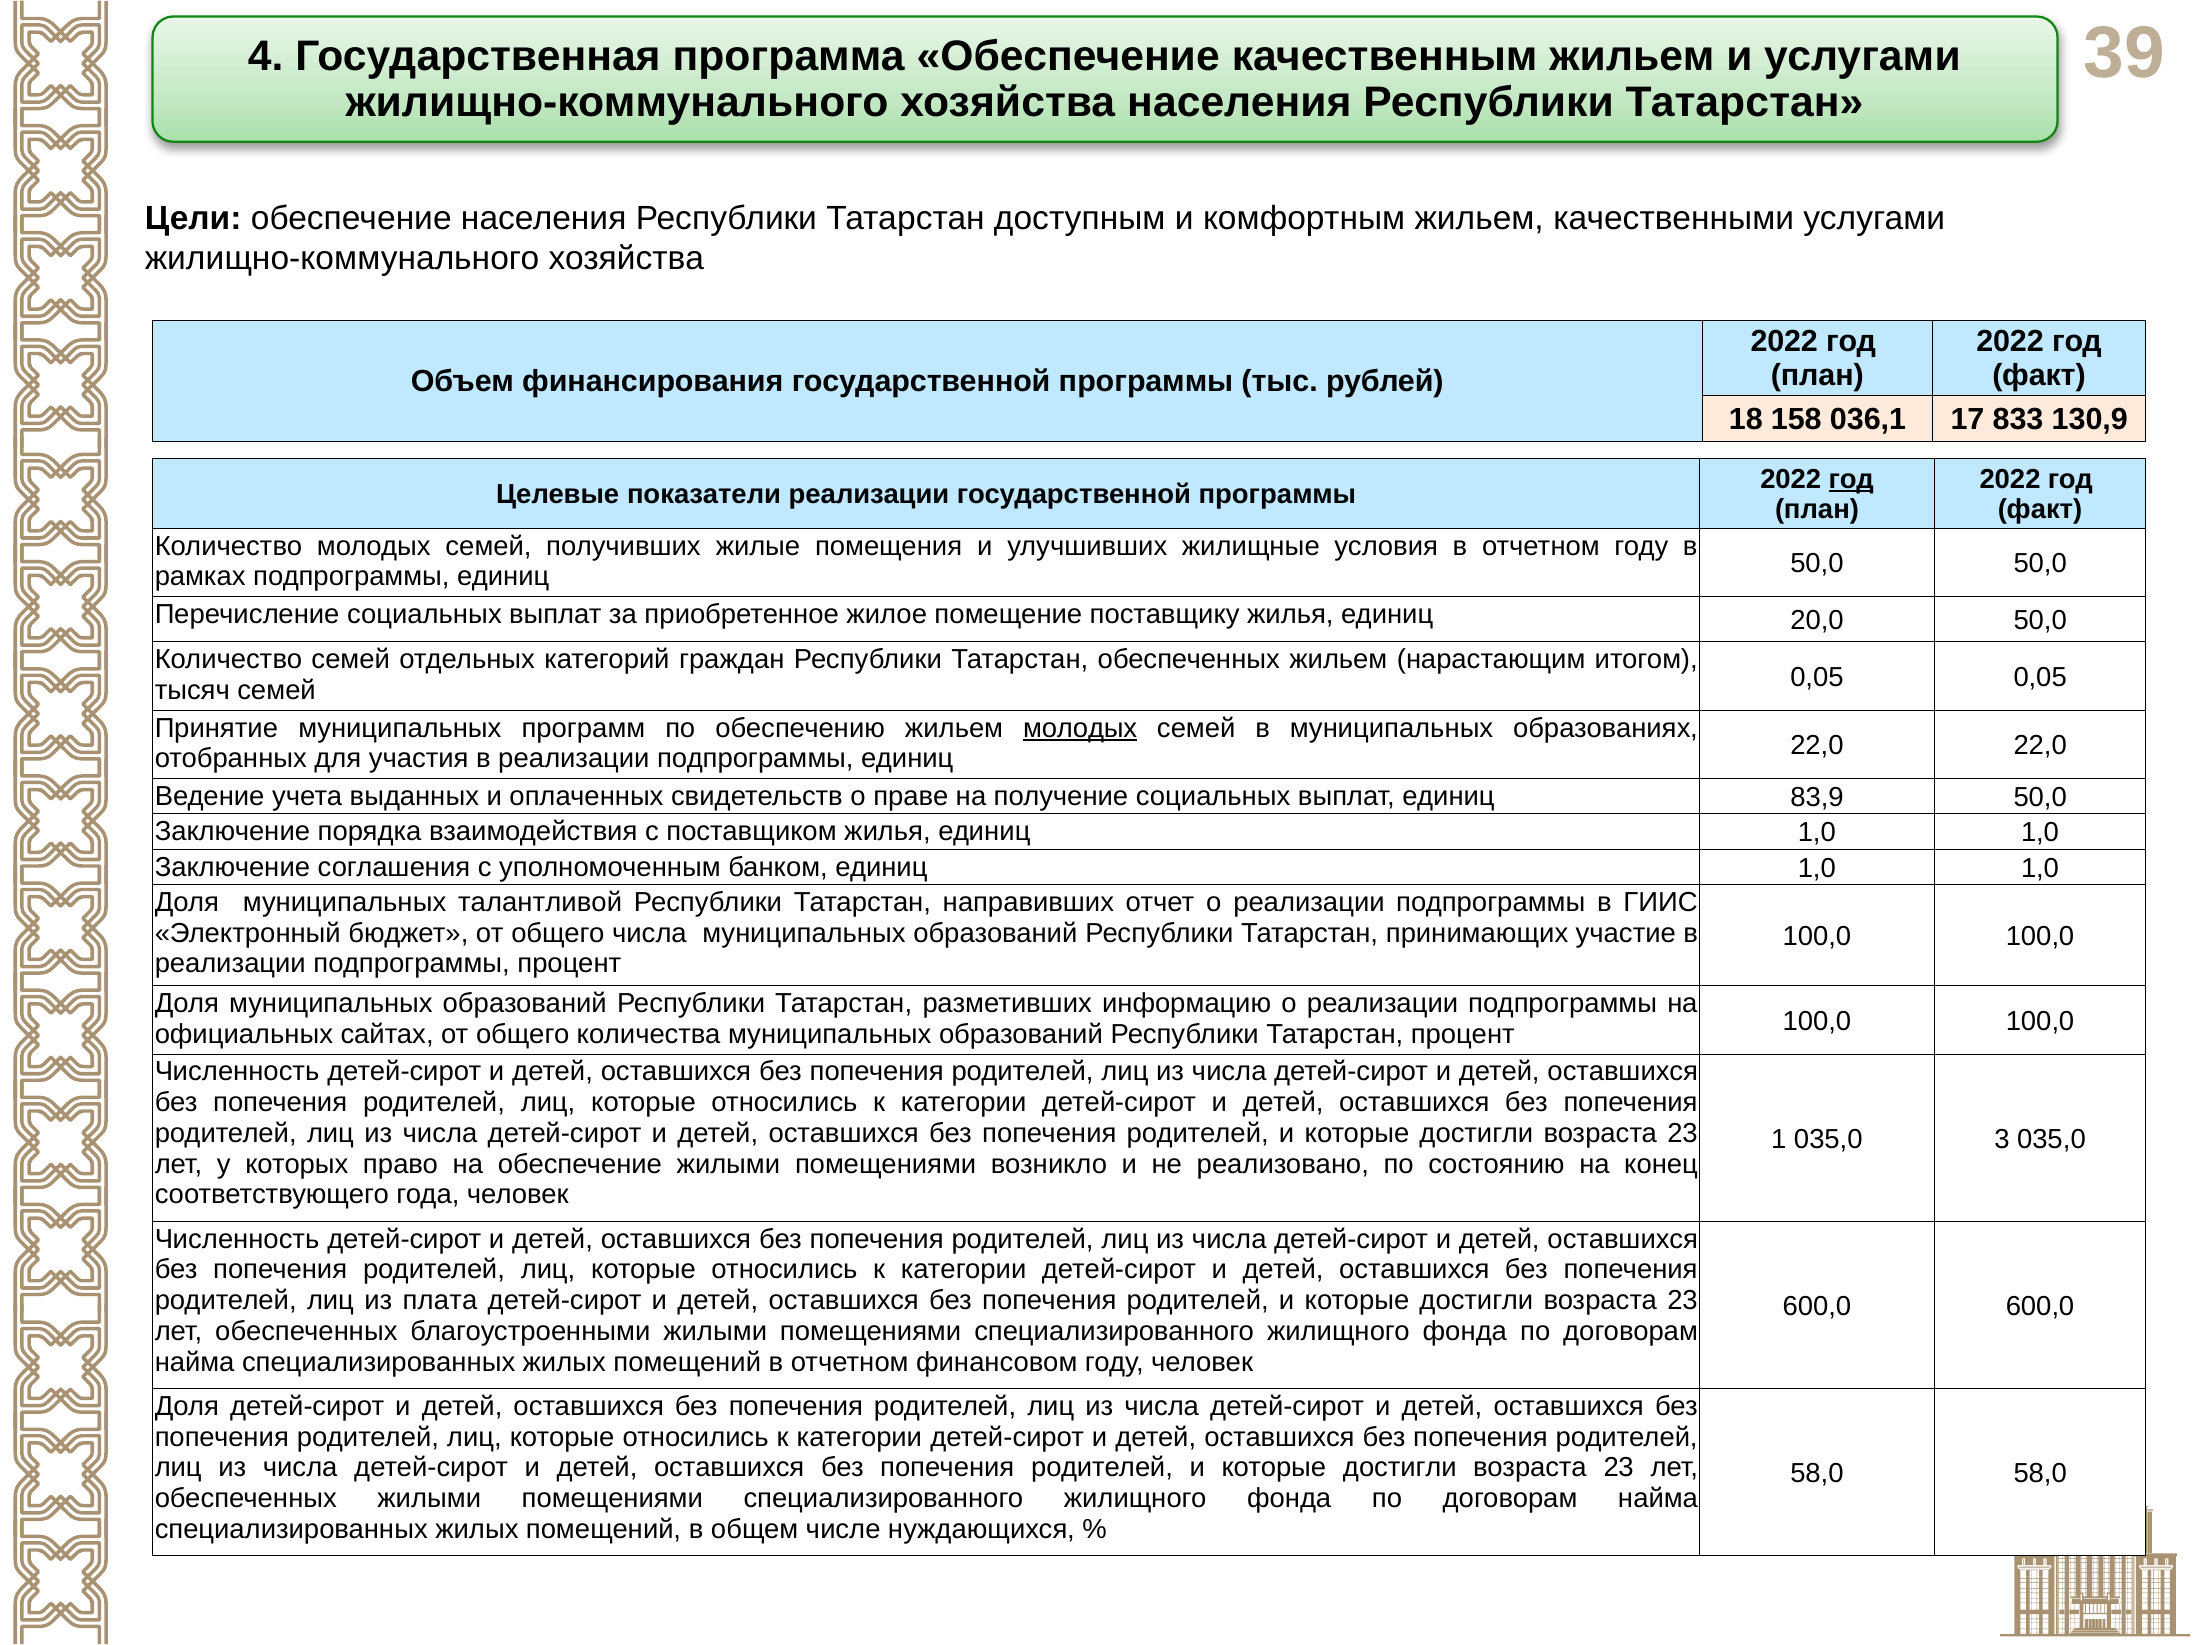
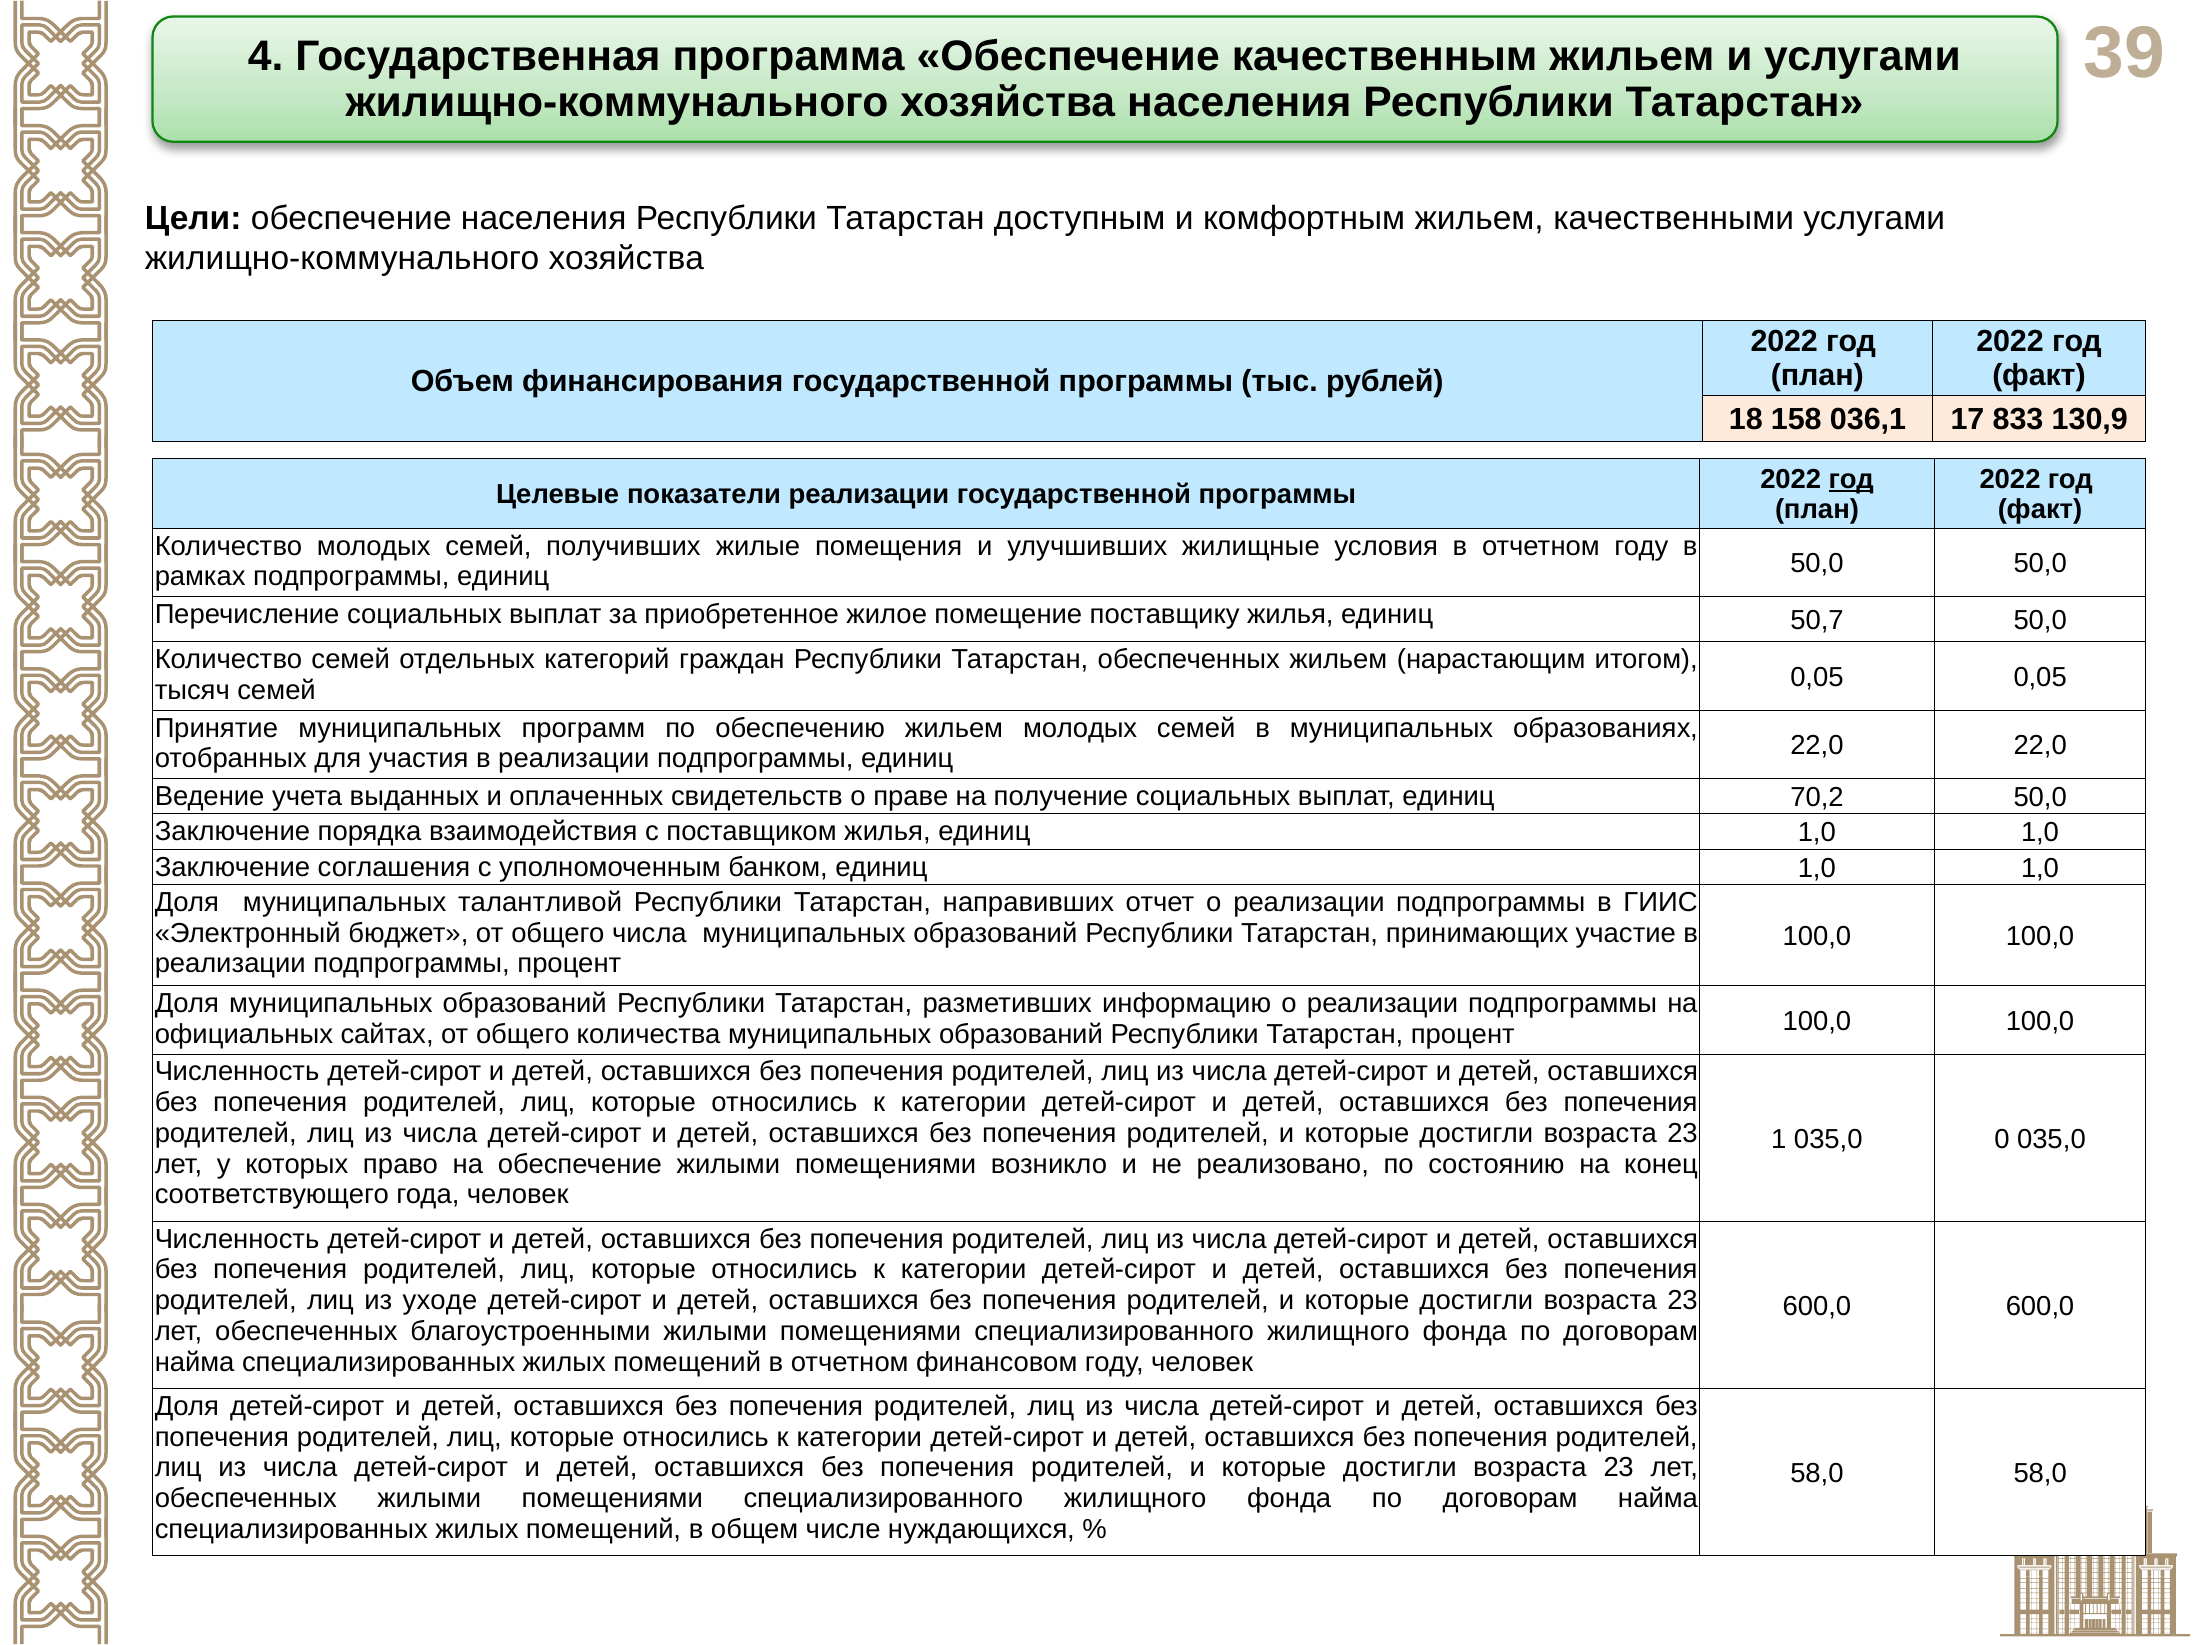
20,0: 20,0 -> 50,7 (1817, 620)
молодых underline: present -> none (1080, 728)
83,9: 83,9 -> 70,2 (1817, 797)
3: 3 -> 0 (2002, 1139)
плата: плата -> уходе (440, 1300)
